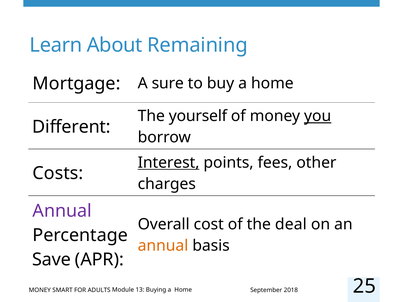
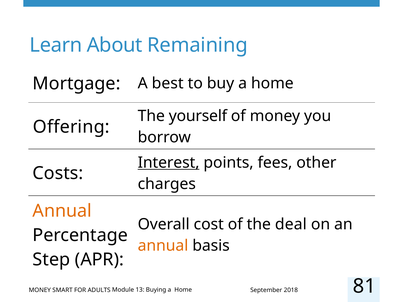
sure: sure -> best (168, 83)
you underline: present -> none (318, 116)
Different: Different -> Offering (71, 127)
Annual colour: purple -> orange (62, 211)
Save: Save -> Step (51, 260)
25: 25 -> 81 (364, 286)
